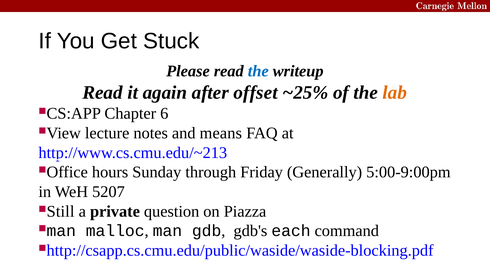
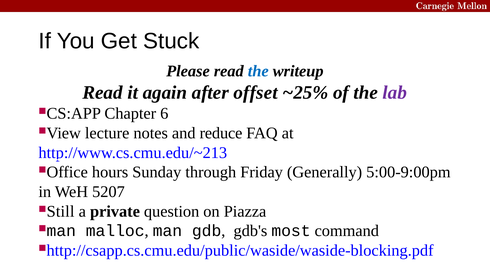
lab colour: orange -> purple (395, 93)
means: means -> reduce (221, 133)
each: each -> most (291, 231)
